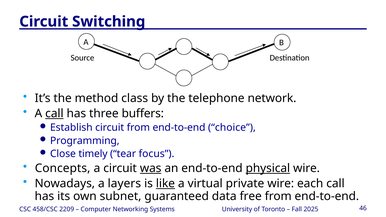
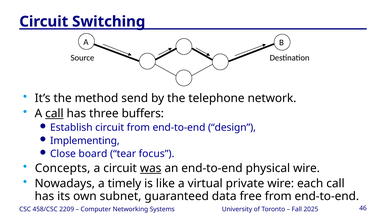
class: class -> send (135, 98)
choice: choice -> design (232, 128)
Programming: Programming -> Implementing (85, 141)
timely: timely -> board (93, 154)
physical underline: present -> none (268, 168)
layers: layers -> timely (124, 184)
like underline: present -> none (165, 184)
